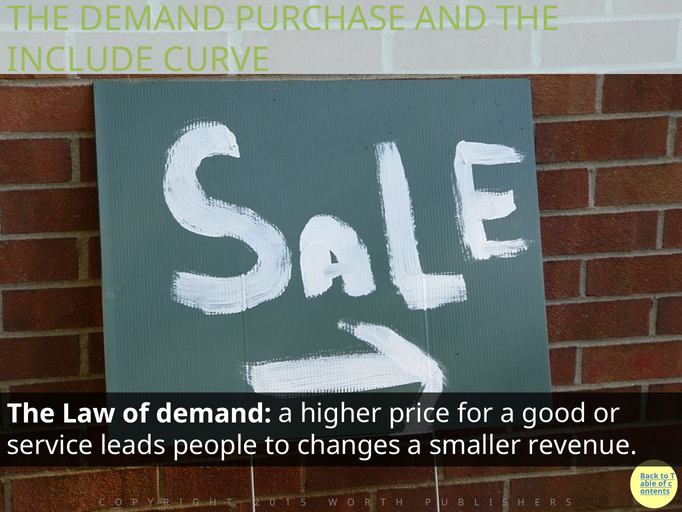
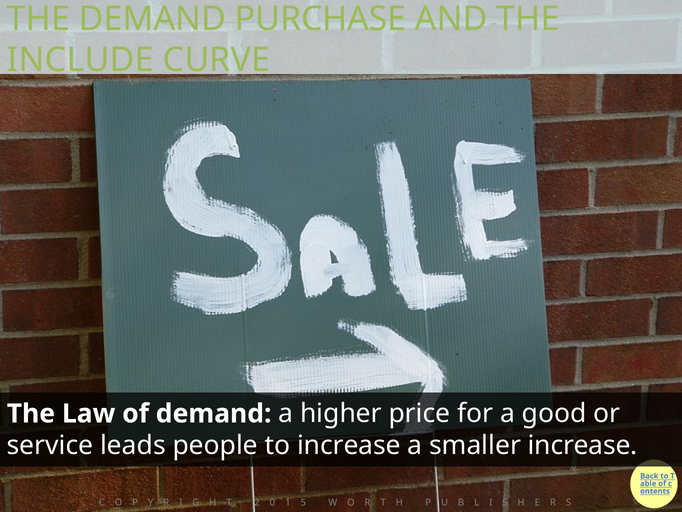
to changes: changes -> increase (349, 445)
smaller revenue: revenue -> increase (583, 445)
